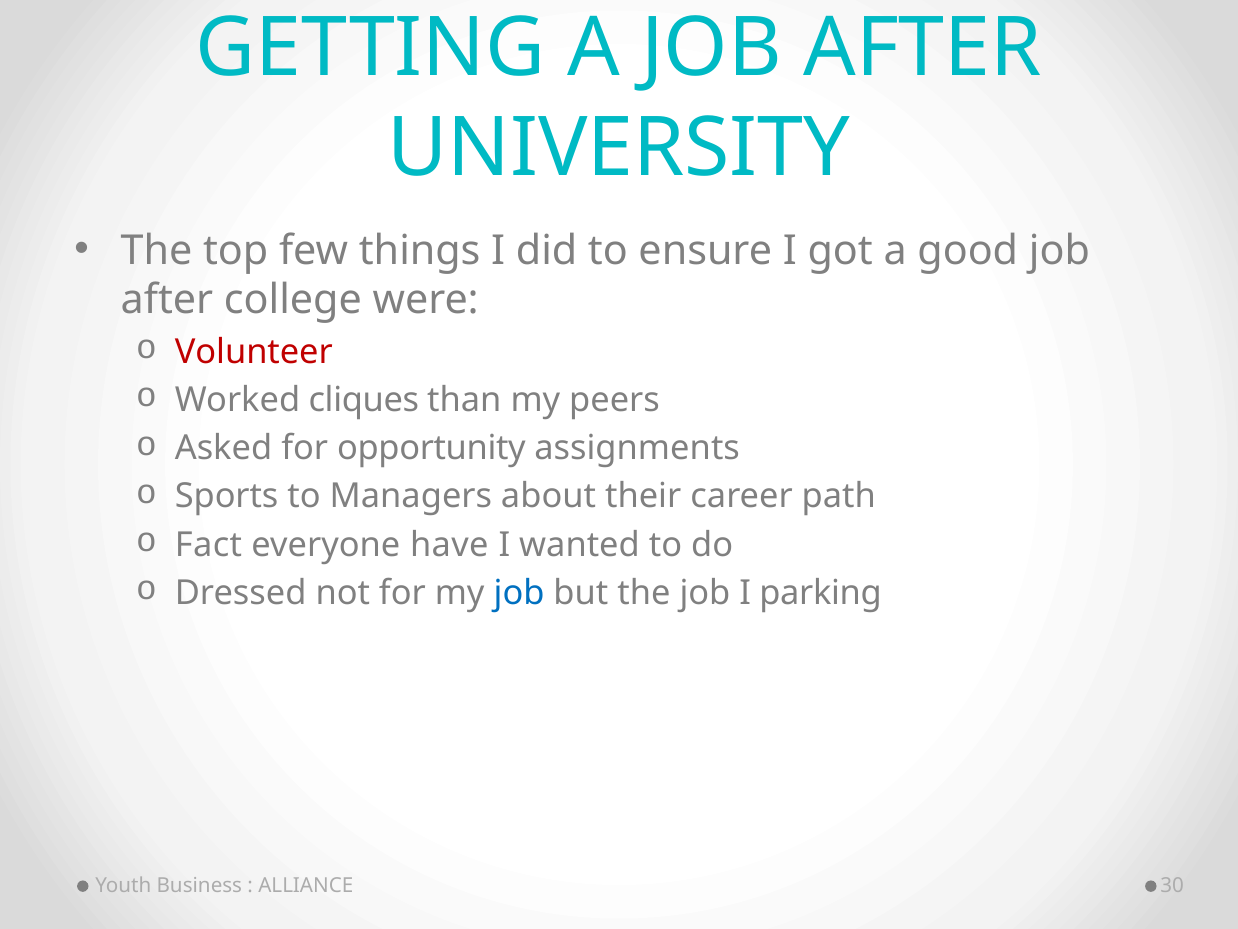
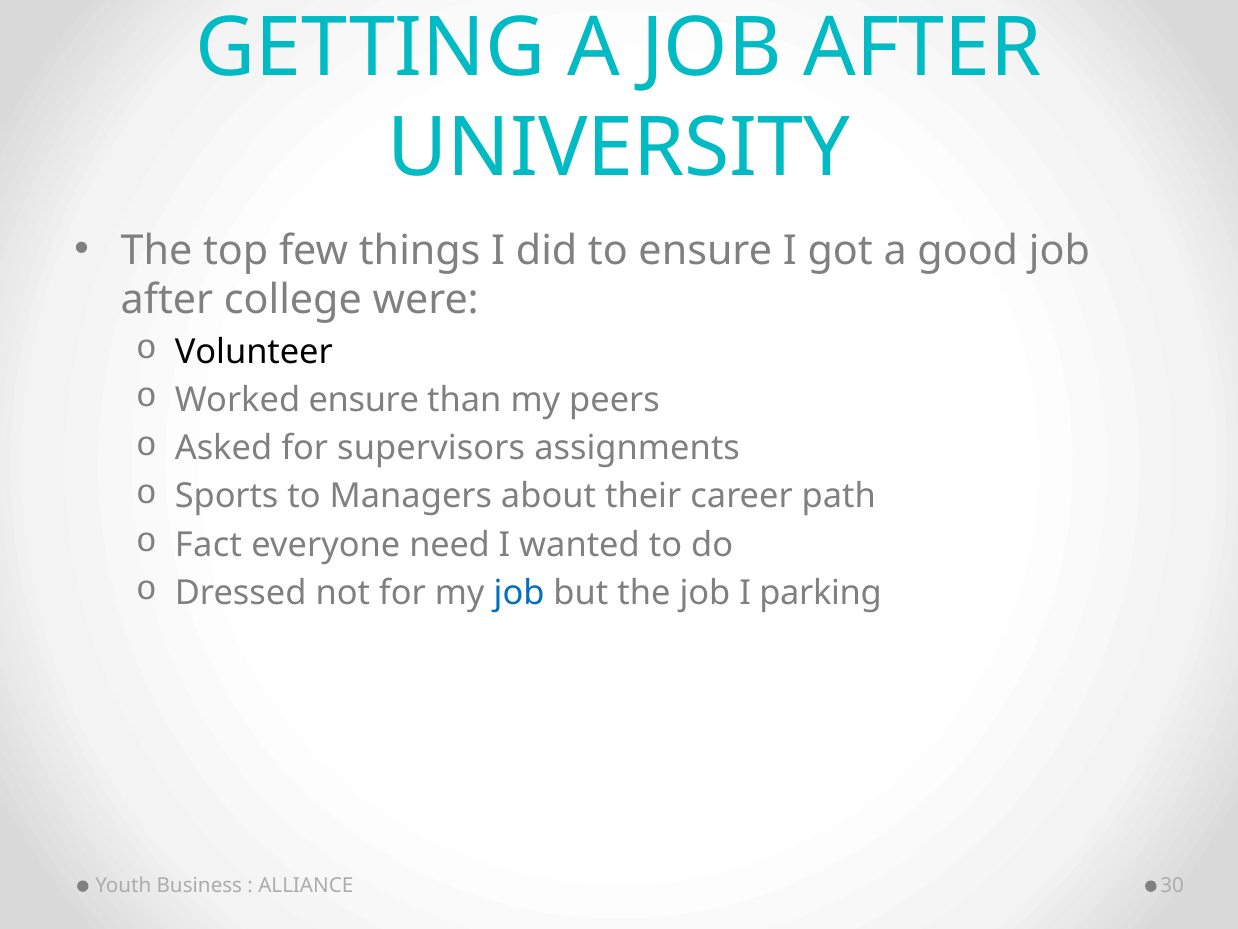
Volunteer colour: red -> black (254, 352)
Worked cliques: cliques -> ensure (364, 400)
opportunity: opportunity -> supervisors (431, 448)
have: have -> need (450, 544)
